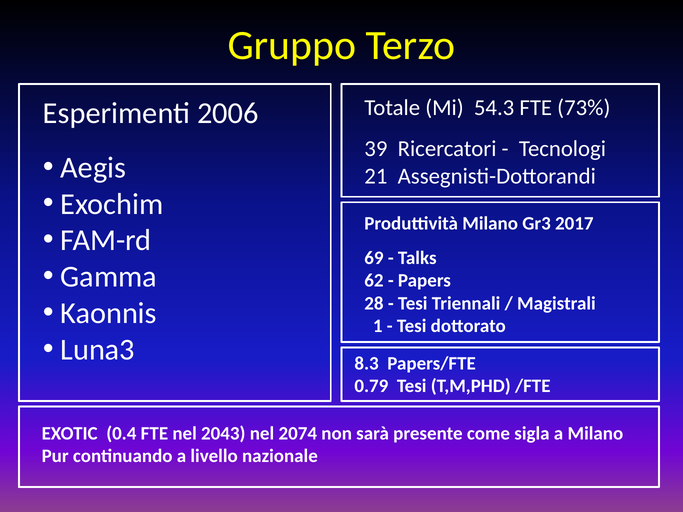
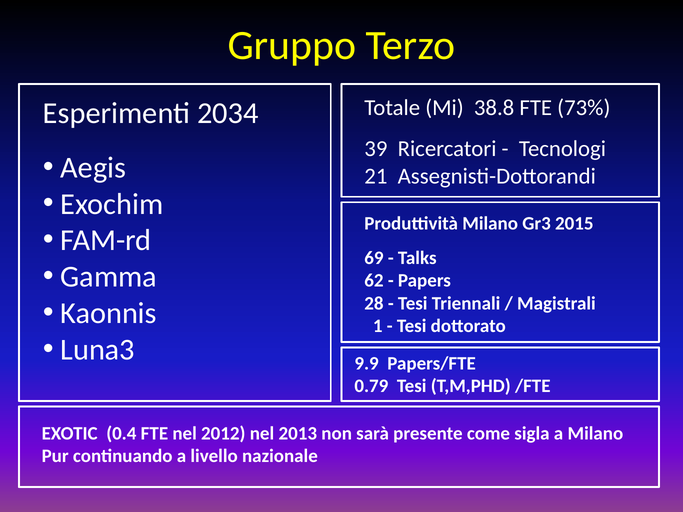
54.3: 54.3 -> 38.8 (494, 108)
2006: 2006 -> 2034 (228, 113)
2017: 2017 -> 2015 (574, 224)
8.3: 8.3 -> 9.9 (367, 364)
2043: 2043 -> 2012 (223, 434)
2074: 2074 -> 2013 (298, 434)
